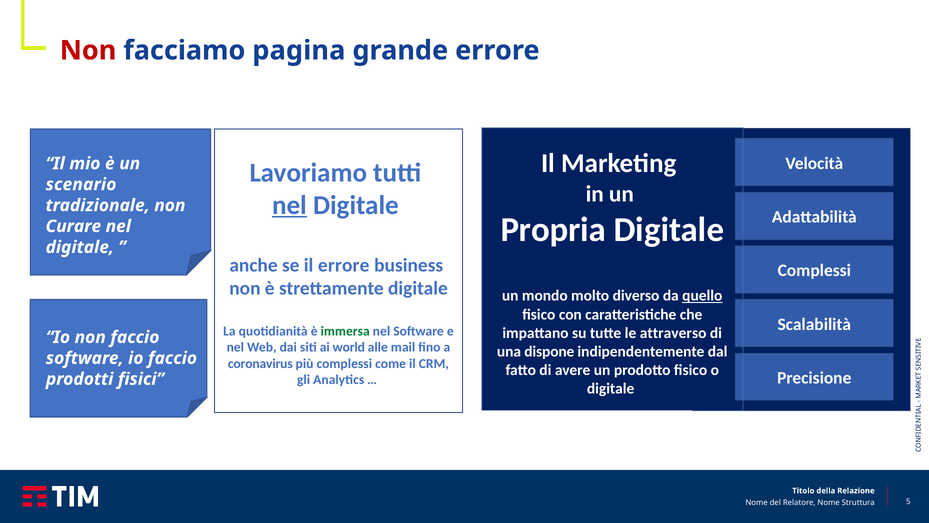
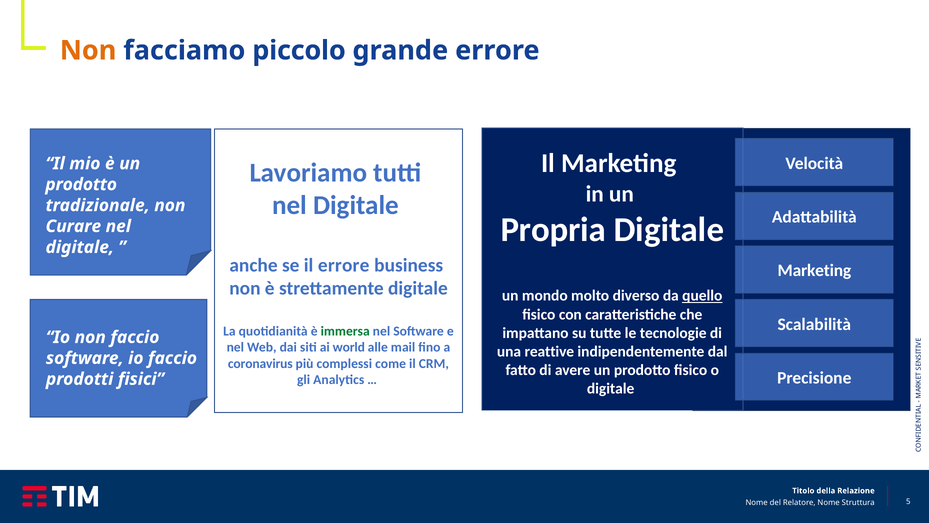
Non colour: red -> orange (88, 50)
pagina: pagina -> piccolo (299, 50)
scenario: scenario -> prodotto (81, 184)
nel underline: present -> none (290, 205)
Complessi: Complessi -> Marketing (814, 270)
attraverso: attraverso -> tecnologie (673, 333)
dispone: dispone -> reattive (549, 351)
